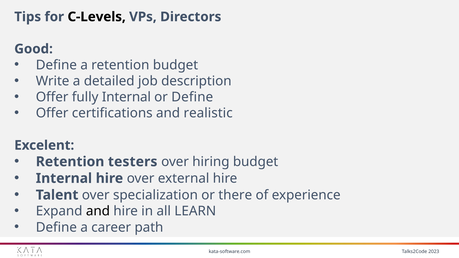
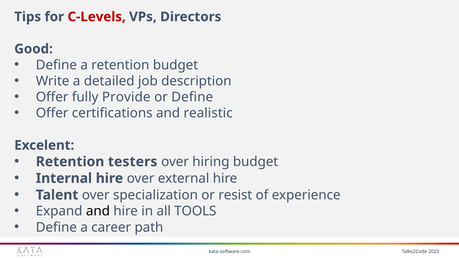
C-Levels colour: black -> red (97, 17)
fully Internal: Internal -> Provide (126, 97)
there: there -> resist (235, 195)
LEARN: LEARN -> TOOLS (195, 211)
